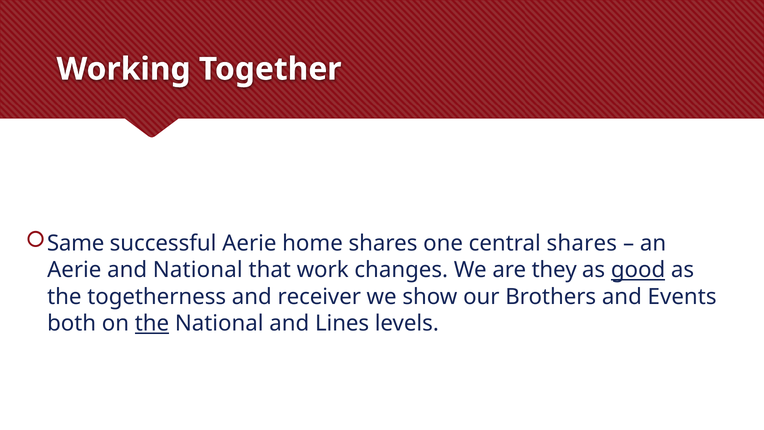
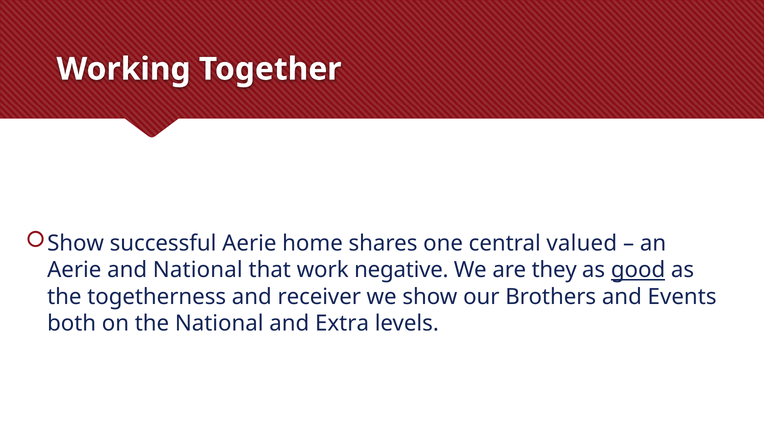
Same: Same -> Show (76, 243)
central shares: shares -> valued (582, 243)
changes: changes -> negative (401, 270)
the underline: present -> none (152, 323)
Lines: Lines -> Extra (342, 323)
